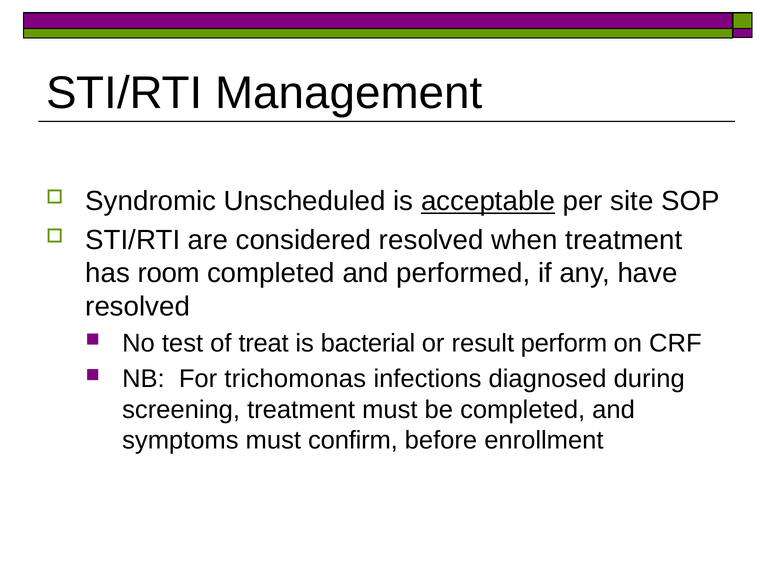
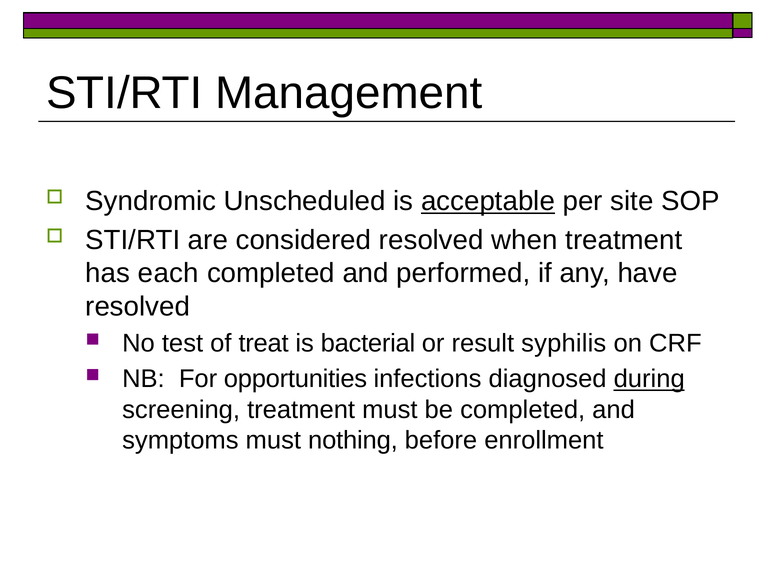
room: room -> each (168, 273)
perform: perform -> syphilis (564, 343)
trichomonas: trichomonas -> opportunities (295, 379)
during underline: none -> present (649, 379)
confirm: confirm -> nothing (353, 441)
